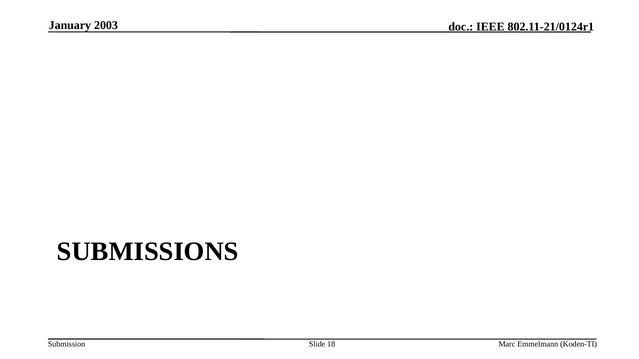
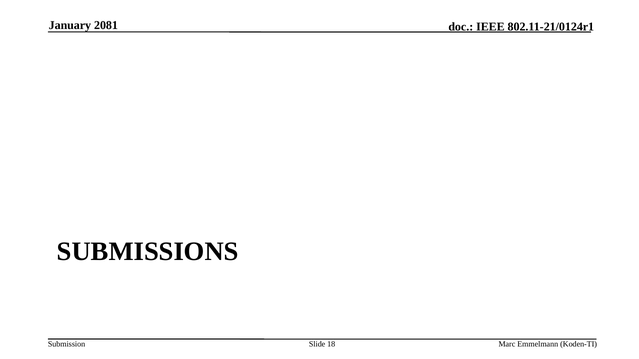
2003: 2003 -> 2081 (106, 25)
